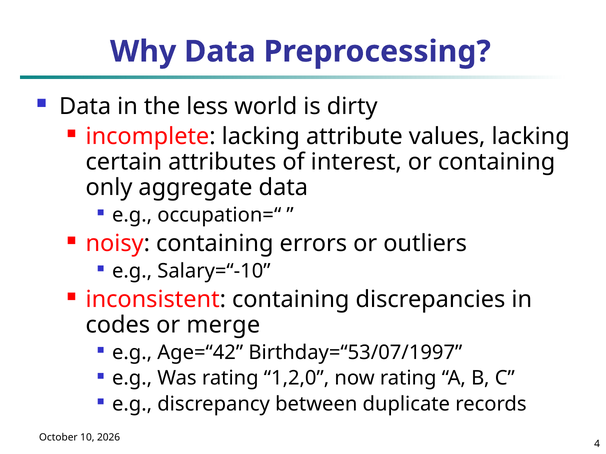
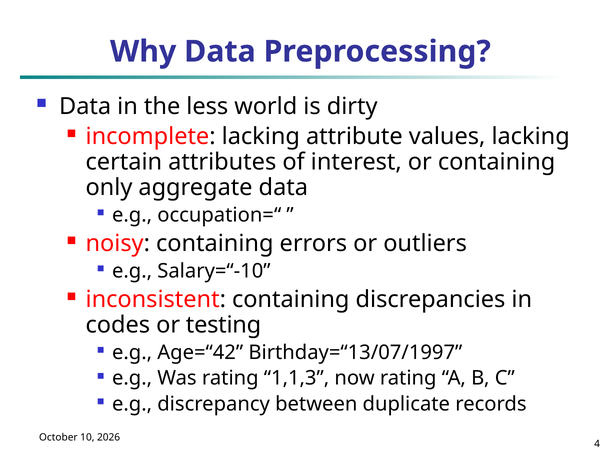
merge: merge -> testing (224, 325)
Birthday=“53/07/1997: Birthday=“53/07/1997 -> Birthday=“13/07/1997 (355, 353)
1,2,0: 1,2,0 -> 1,1,3 (297, 379)
